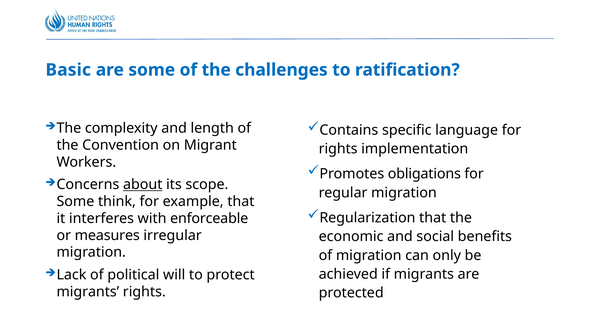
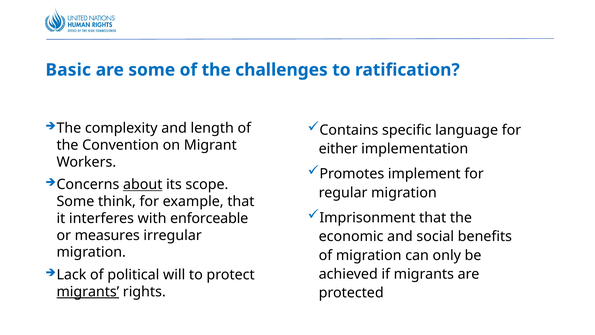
rights: rights -> either (338, 149)
obligations: obligations -> implement (424, 174)
Regularization: Regularization -> Imprisonment (367, 217)
migrants underline: none -> present (88, 291)
